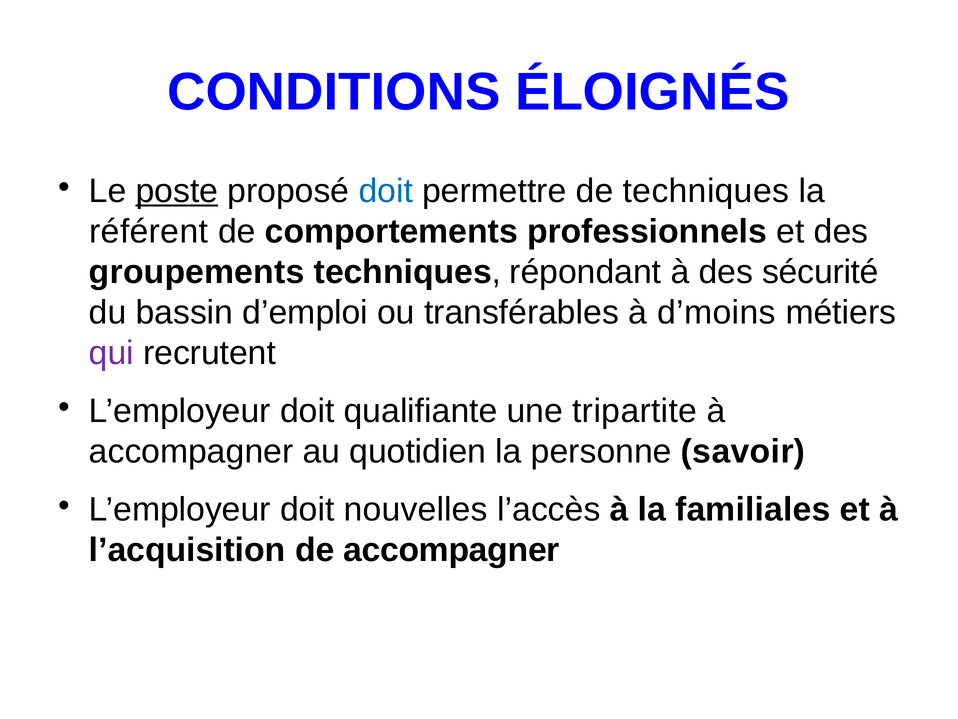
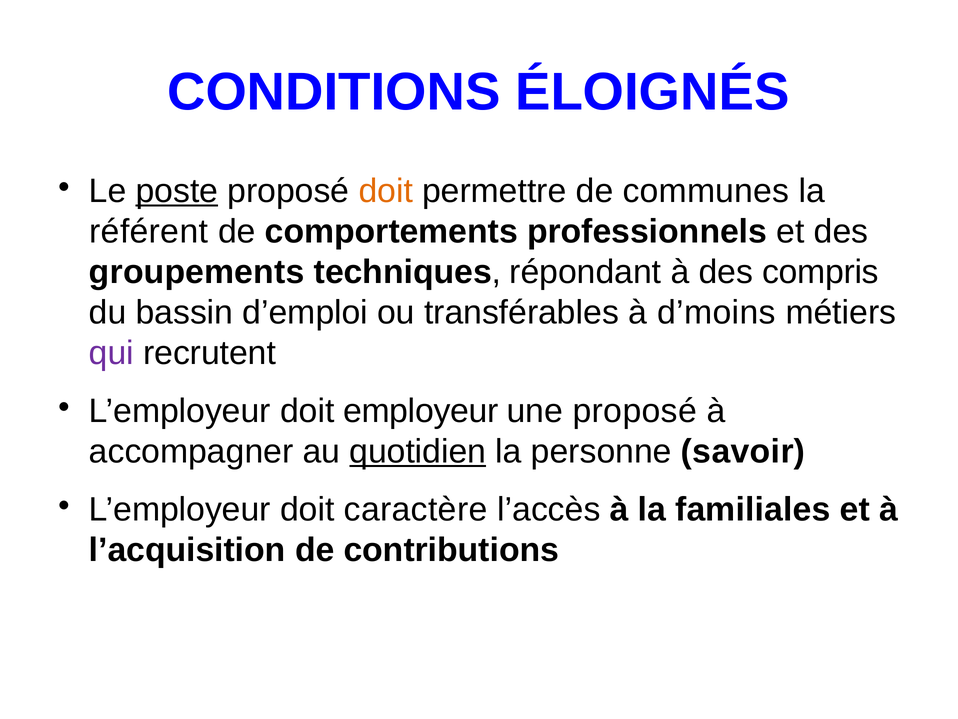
doit colour: blue -> orange (386, 191)
de techniques: techniques -> communes (706, 191)
sécurité: sécurité -> compris (820, 272)
qualifiante: qualifiante -> employeur (421, 411)
une tripartite: tripartite -> proposé (635, 411)
quotidien underline: none -> present (418, 451)
nouvelles: nouvelles -> caractère (416, 509)
de accompagner: accompagner -> contributions (451, 550)
